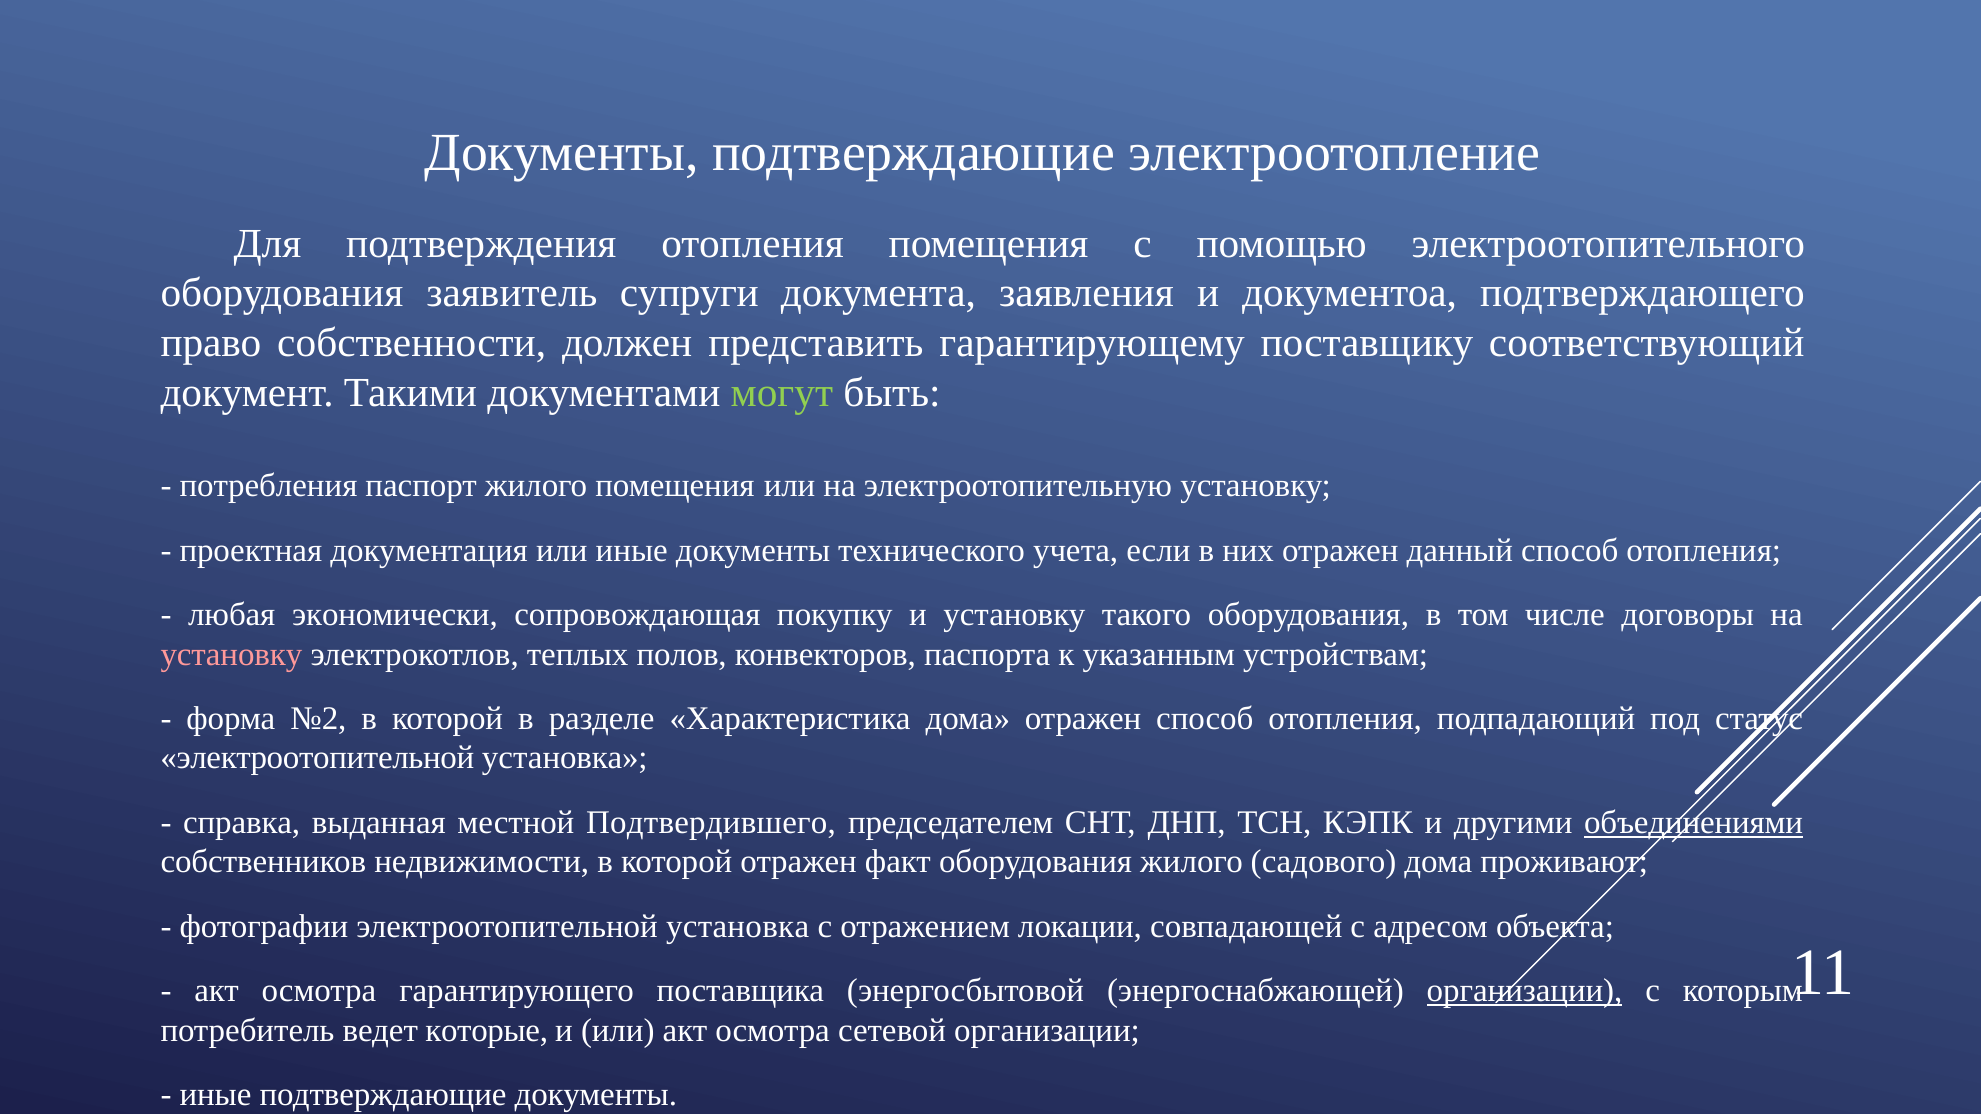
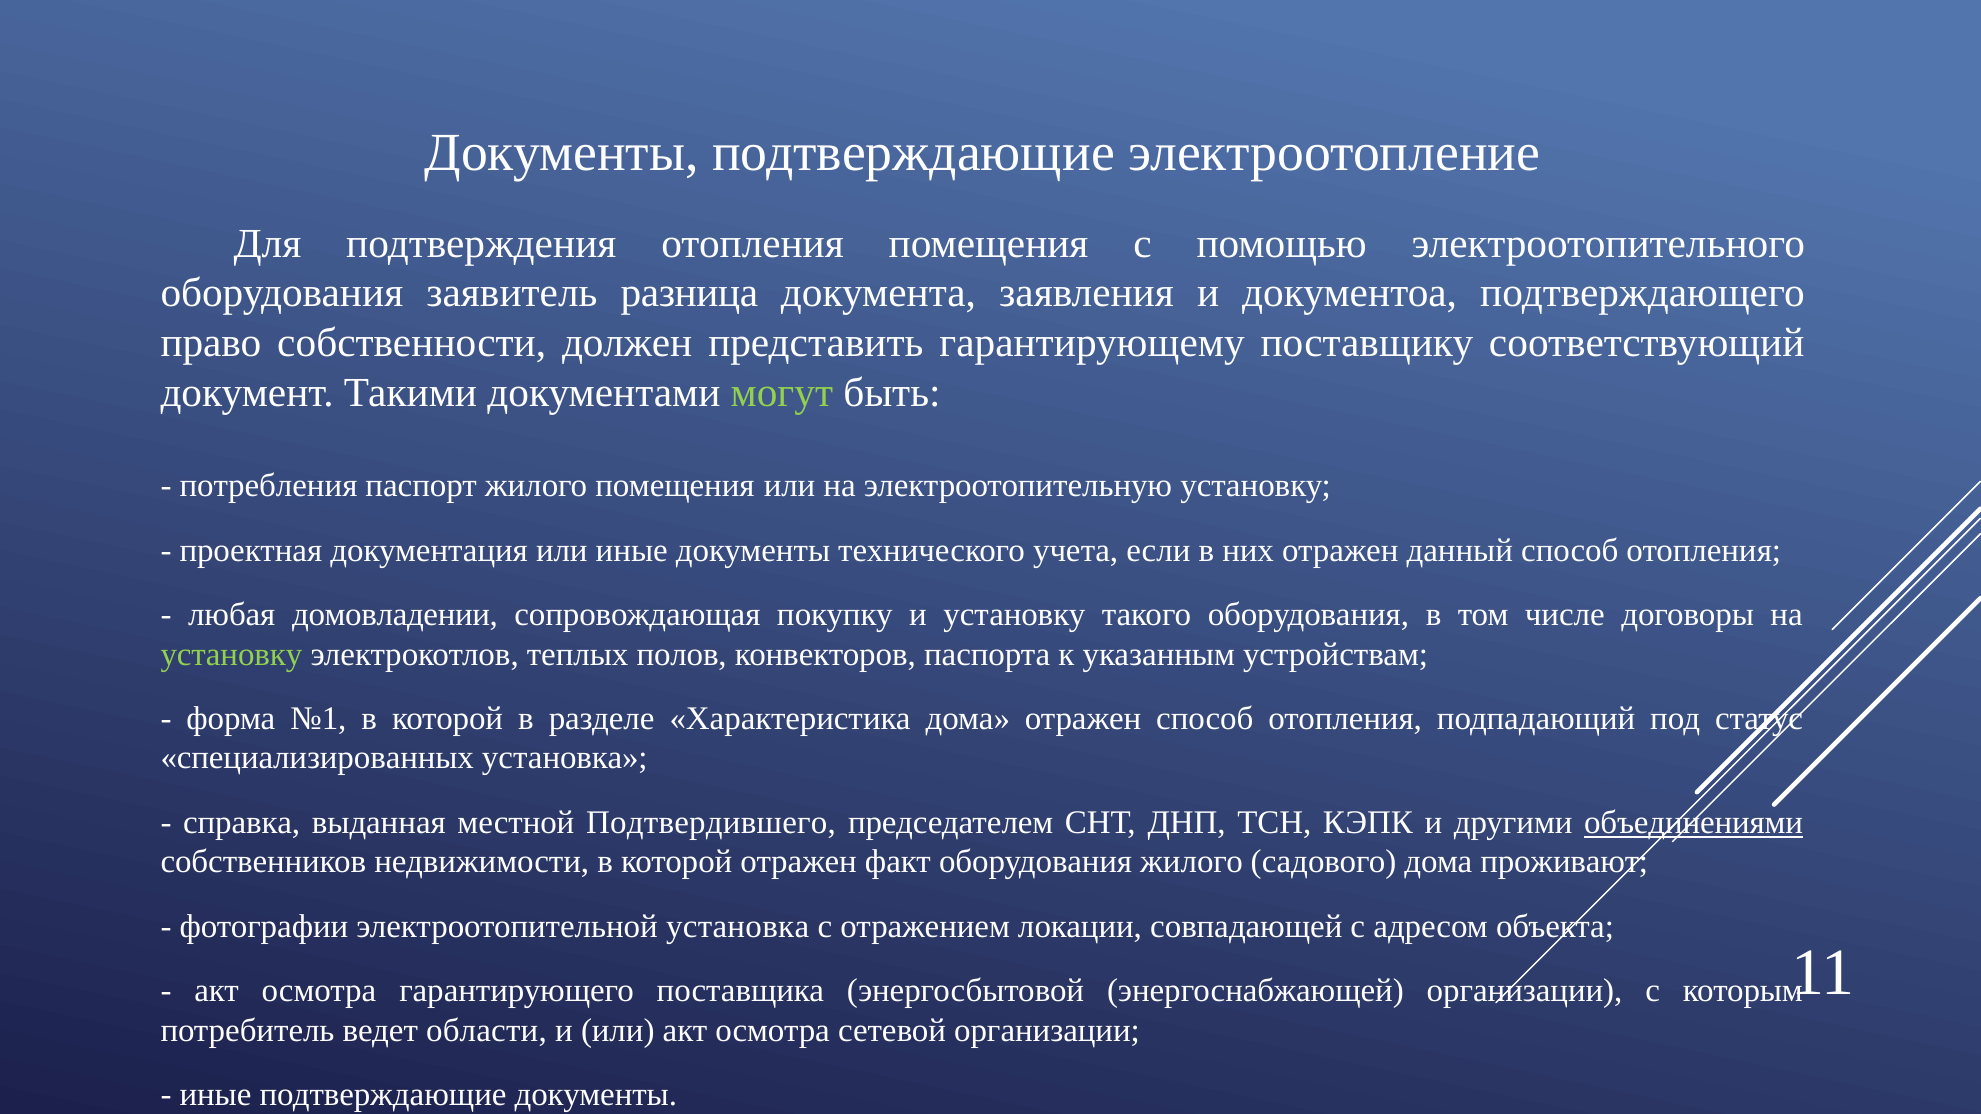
супруги: супруги -> разница (689, 293)
экономически: экономически -> домовладении (395, 615)
установку colour: pink -> light green (231, 654)
№2: №2 -> №1 (318, 719)
электроотопительной: электроотопительной -> специализированных (317, 758)
организации underline: present -> none (1525, 991)
которые: которые -> области (486, 1030)
